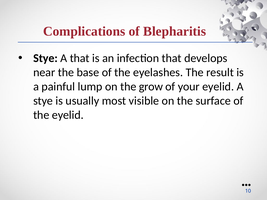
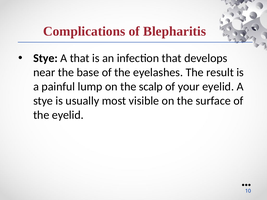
grow: grow -> scalp (151, 87)
